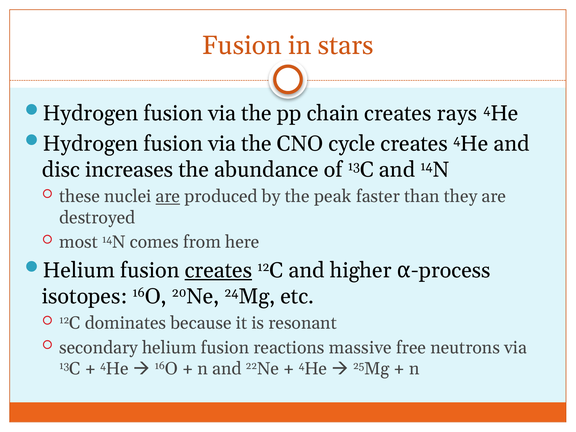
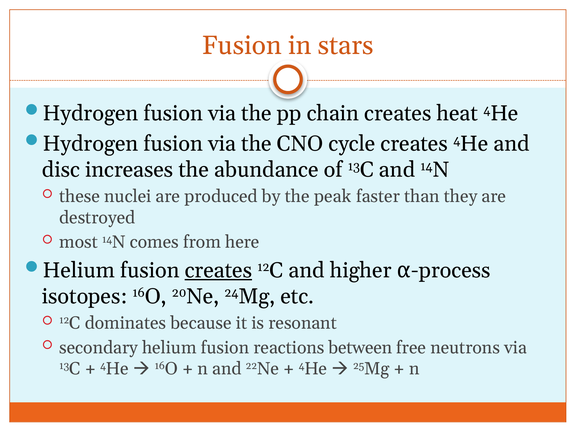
rays: rays -> heat (457, 114)
are underline: present -> none (168, 196)
massive: massive -> between (360, 348)
